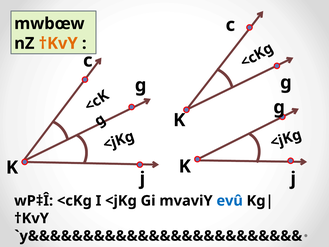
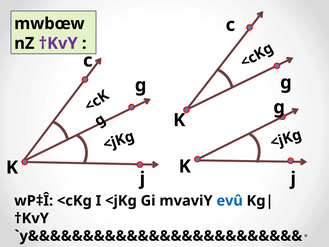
†KvY colour: orange -> purple (58, 43)
